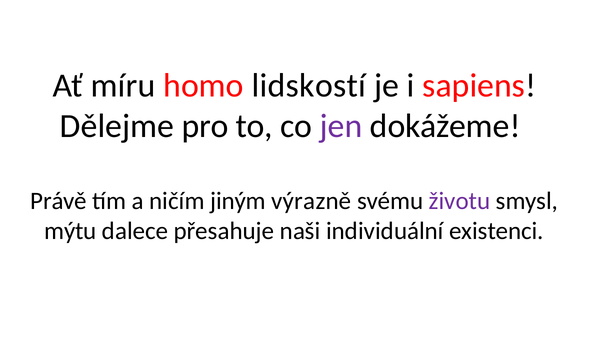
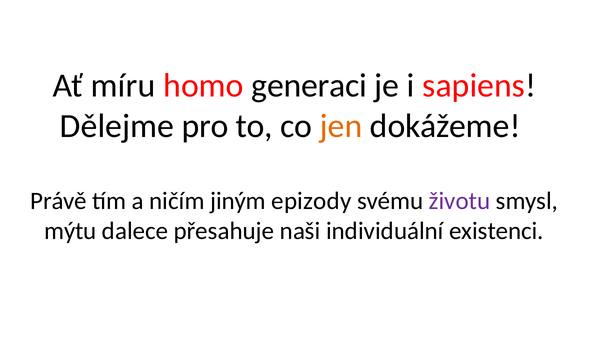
lidskostí: lidskostí -> generaci (309, 85)
jen colour: purple -> orange (341, 126)
výrazně: výrazně -> epizody (311, 201)
